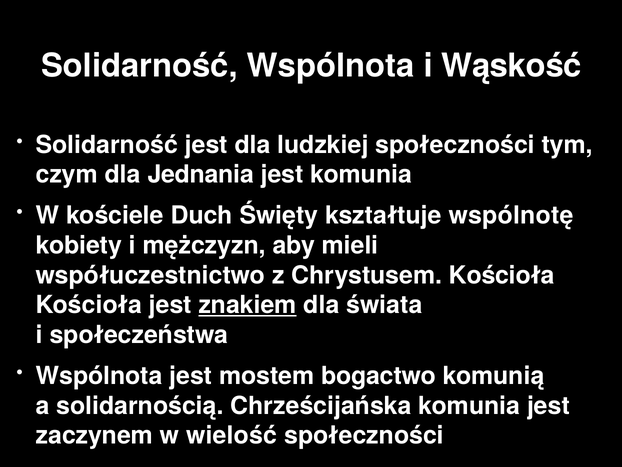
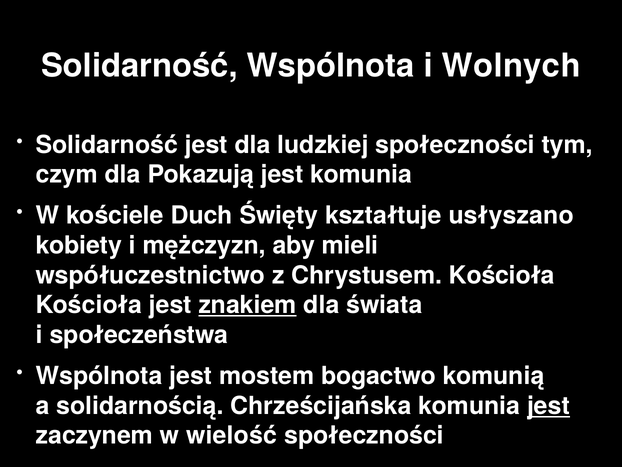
Wąskość: Wąskość -> Wolnych (511, 66)
Jednania: Jednania -> Pokazują (201, 175)
wspólnotę: wspólnotę -> usłyszano (511, 215)
jest underline: none -> present (548, 405)
